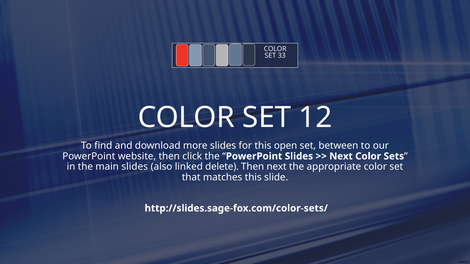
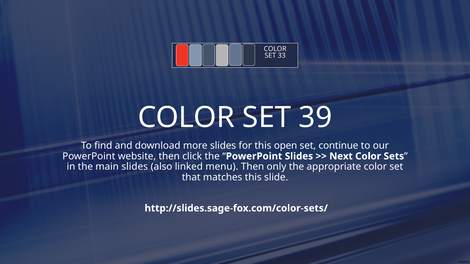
12: 12 -> 39 (315, 117)
between: between -> continue (338, 146)
delete: delete -> menu (222, 167)
Then next: next -> only (277, 167)
